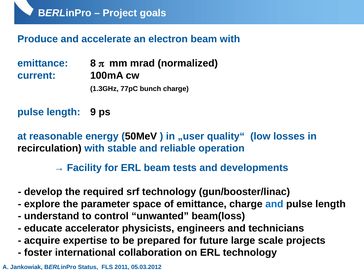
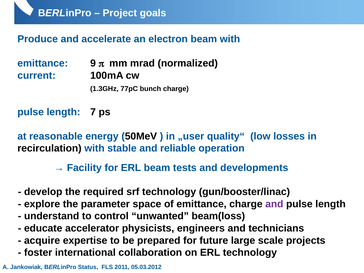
8: 8 -> 9 (93, 63)
length 9: 9 -> 7 (93, 112)
and colour: blue -> purple (274, 204)
